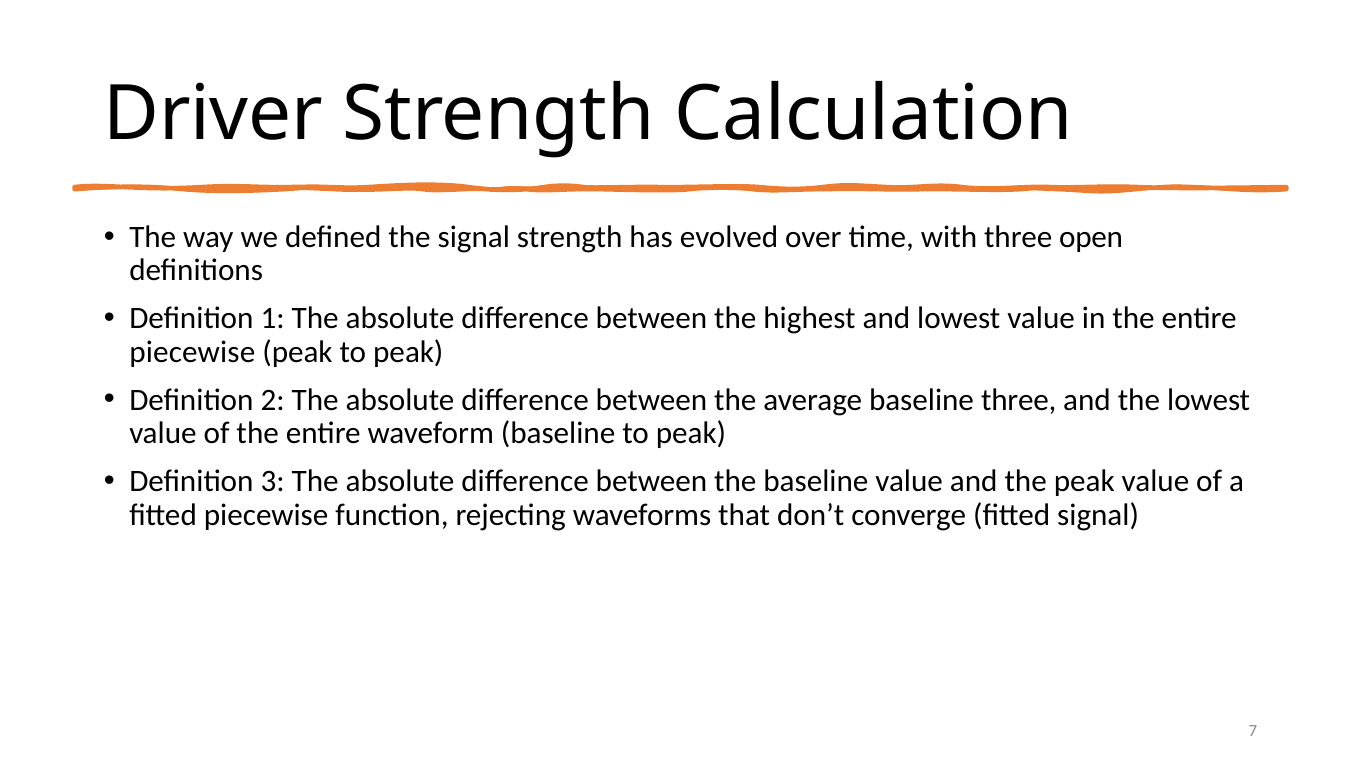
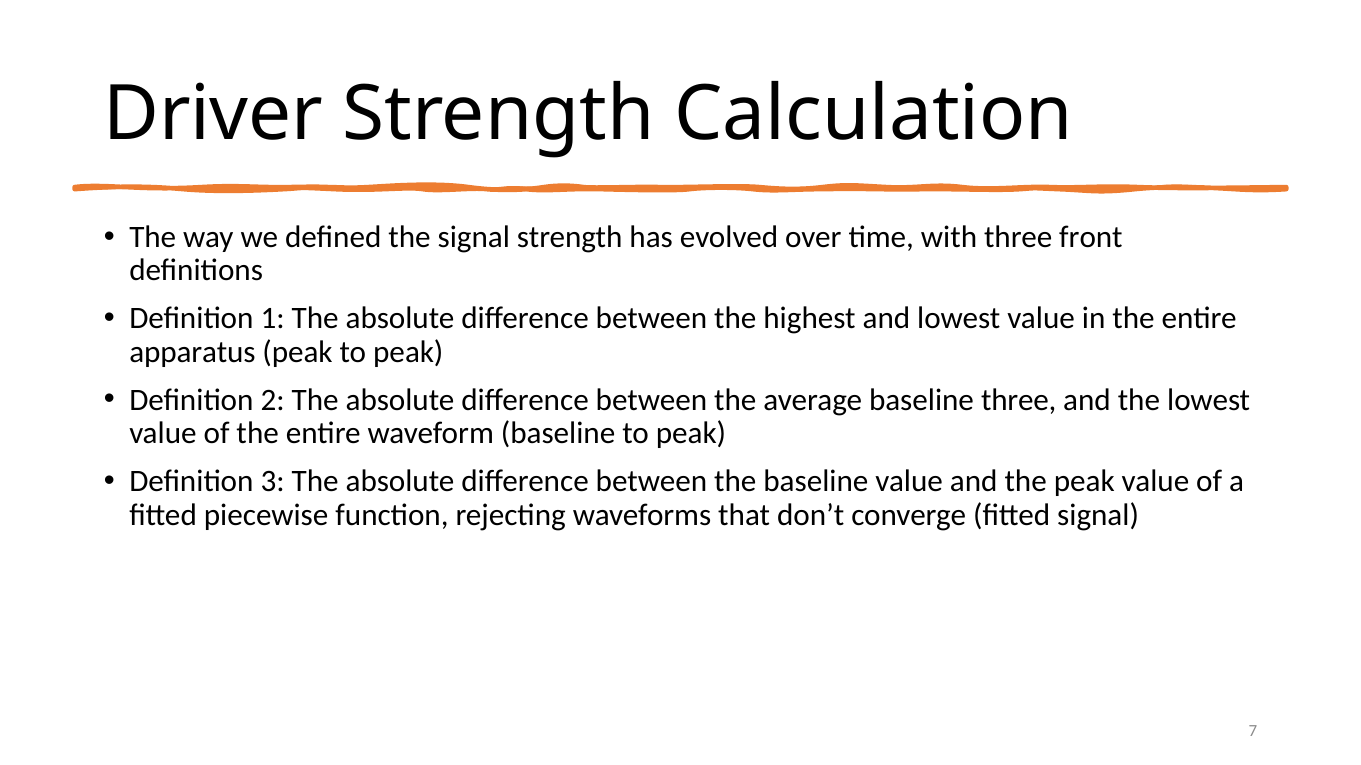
open: open -> front (1091, 237)
piecewise: piecewise -> apparatus (192, 352)
